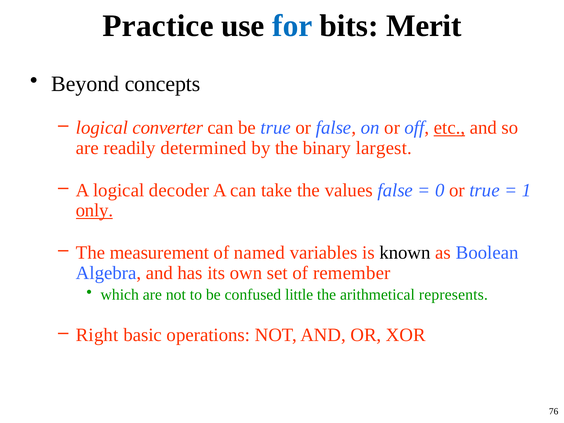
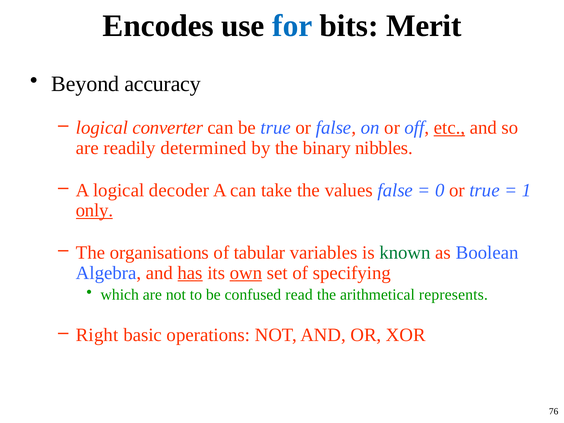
Practice: Practice -> Encodes (158, 26)
concepts: concepts -> accuracy (163, 84)
largest: largest -> nibbles (384, 148)
measurement: measurement -> organisations (159, 253)
named: named -> tabular (260, 253)
known colour: black -> green (405, 253)
has underline: none -> present (190, 273)
own underline: none -> present (246, 273)
remember: remember -> specifying (352, 273)
little: little -> read (299, 295)
